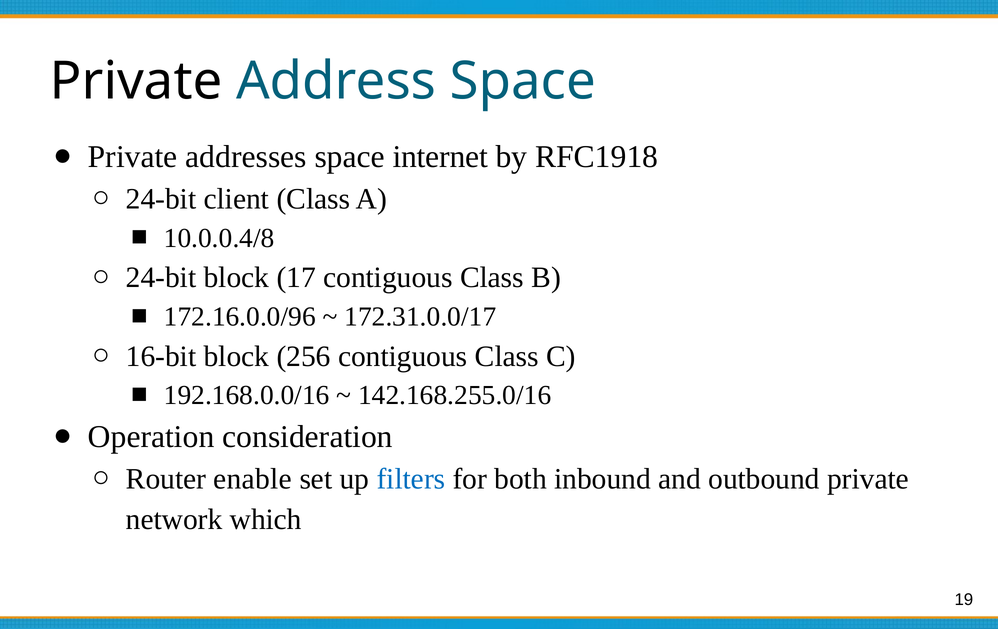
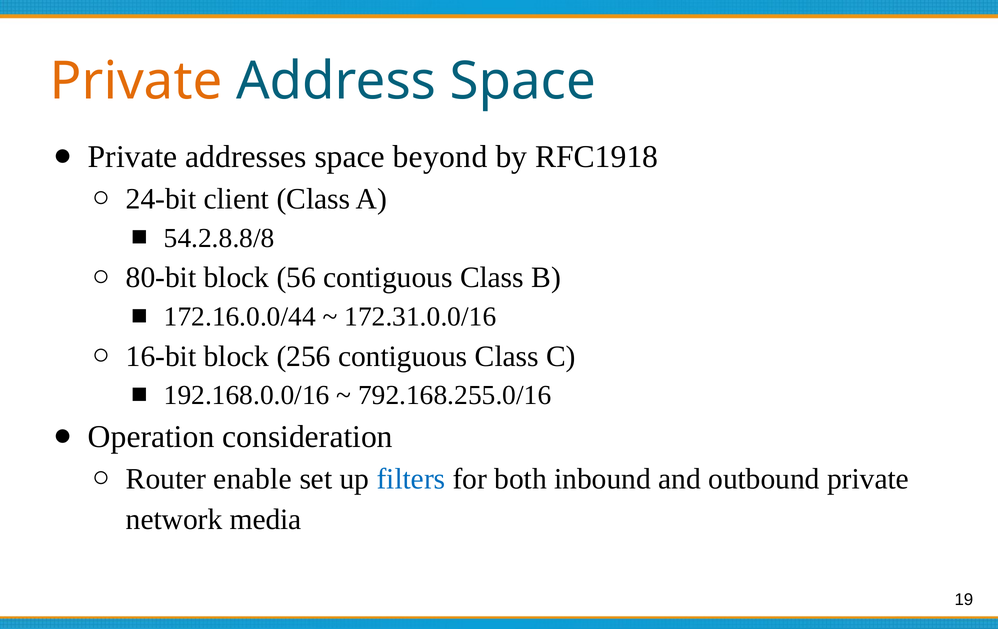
Private colour: black -> orange (136, 81)
internet: internet -> beyond (440, 157)
10.0.0.4/8: 10.0.0.4/8 -> 54.2.8.8/8 (219, 238)
24-bit: 24-bit -> 80-bit (161, 278)
17: 17 -> 56 (296, 278)
172.16.0.0/96: 172.16.0.0/96 -> 172.16.0.0/44 (240, 317)
172.31.0.0/17: 172.31.0.0/17 -> 172.31.0.0/16 (420, 317)
142.168.255.0/16: 142.168.255.0/16 -> 792.168.255.0/16 (455, 395)
which: which -> media (266, 519)
